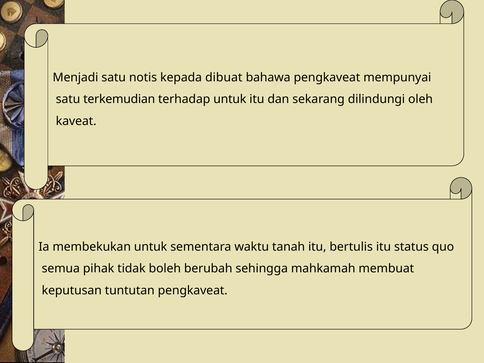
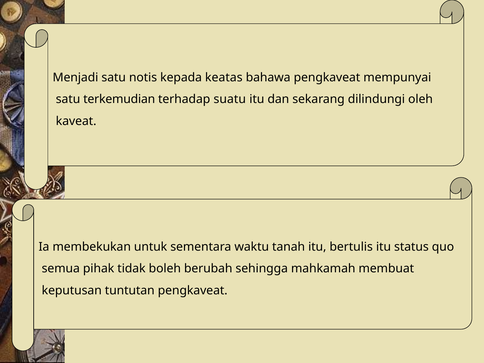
dibuat: dibuat -> keatas (224, 77)
terhadap untuk: untuk -> suatu (230, 99)
